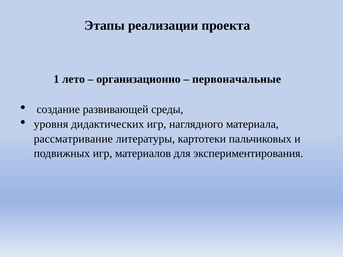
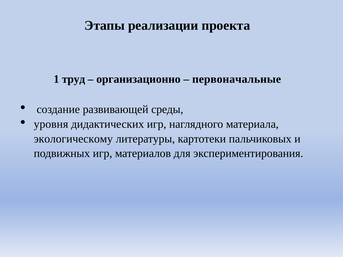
лето: лето -> труд (74, 79)
рассматривание: рассматривание -> экологическому (73, 139)
